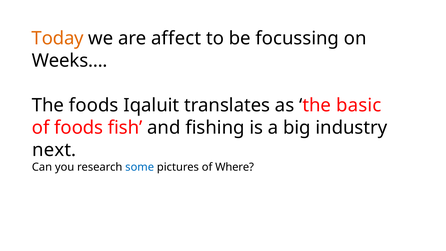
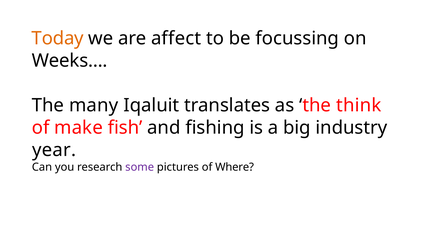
The foods: foods -> many (94, 105)
basic: basic -> think (359, 105)
of foods: foods -> make (79, 128)
next: next -> year (54, 150)
some colour: blue -> purple (140, 167)
